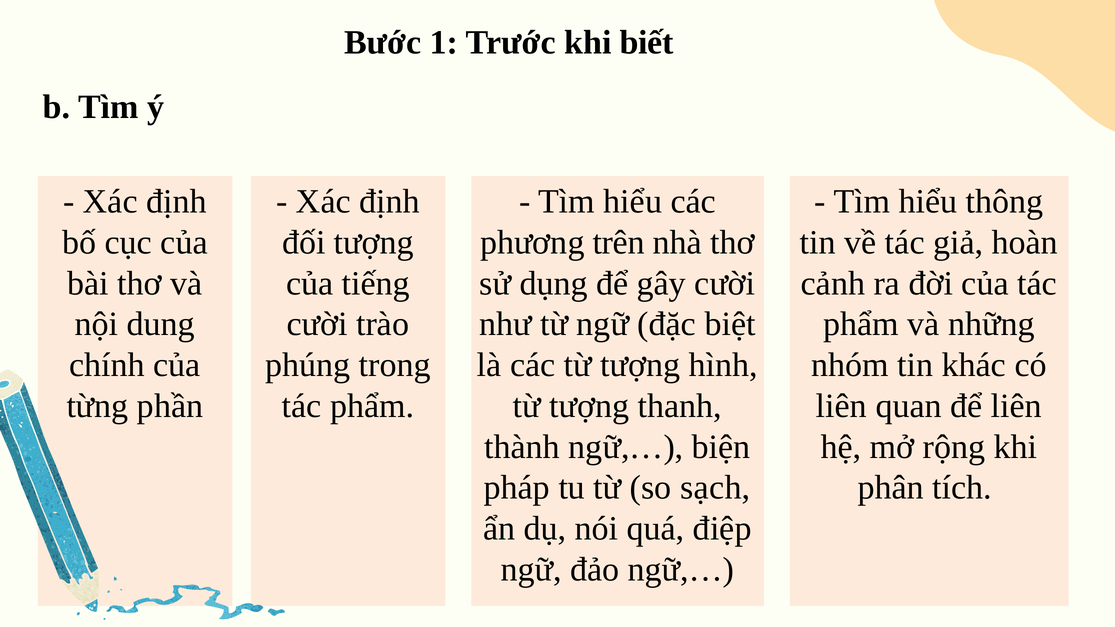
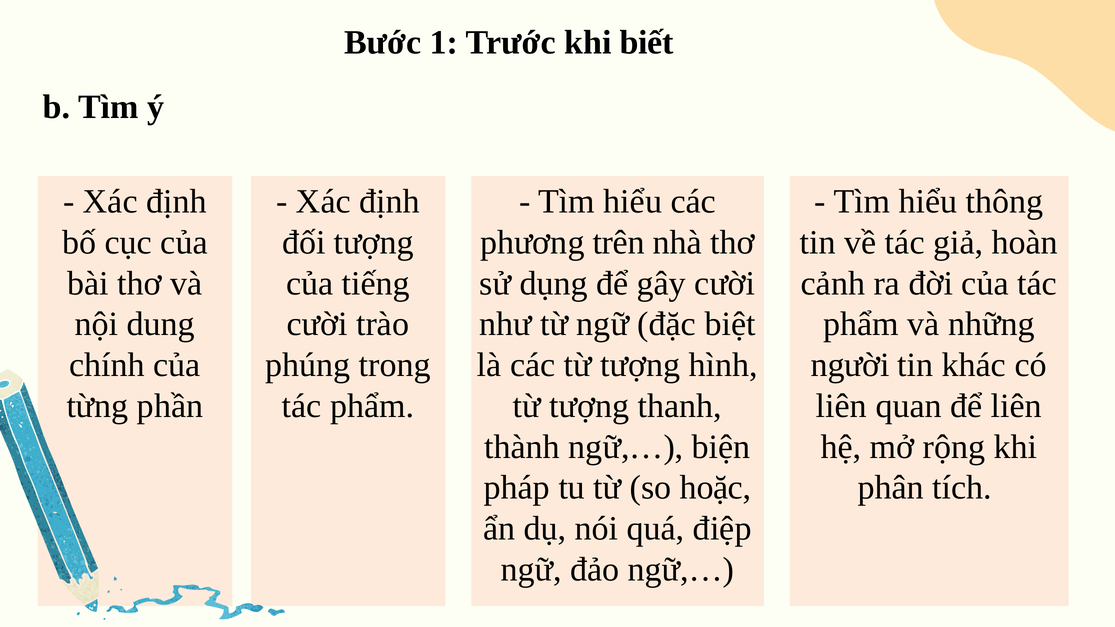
nhóm: nhóm -> người (850, 365)
sạch: sạch -> hoặc (716, 488)
